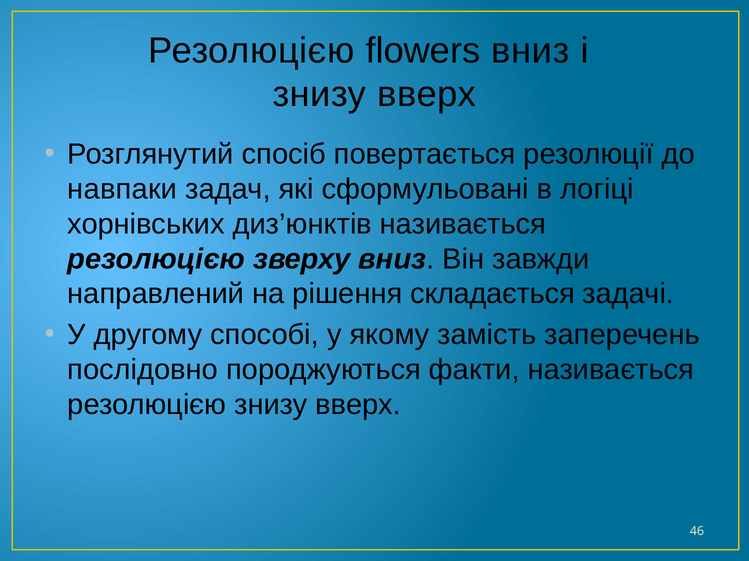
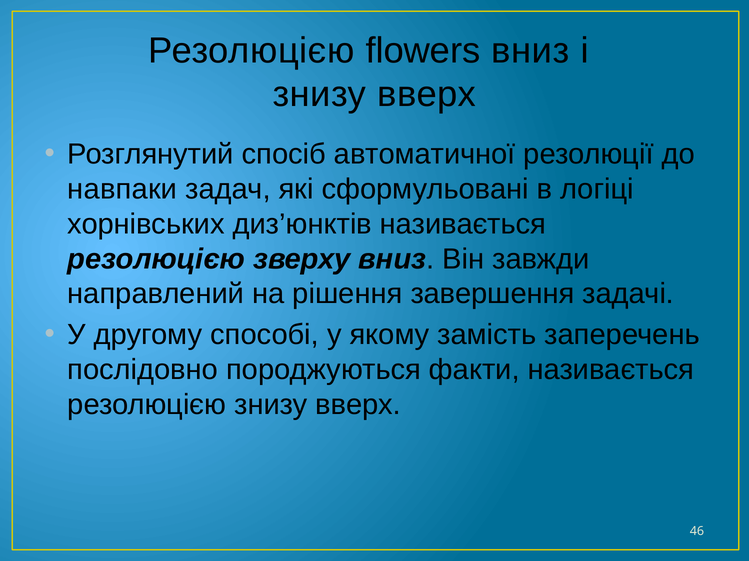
повертається: повертається -> автоматичної (425, 154)
складається: складається -> завершення (493, 294)
